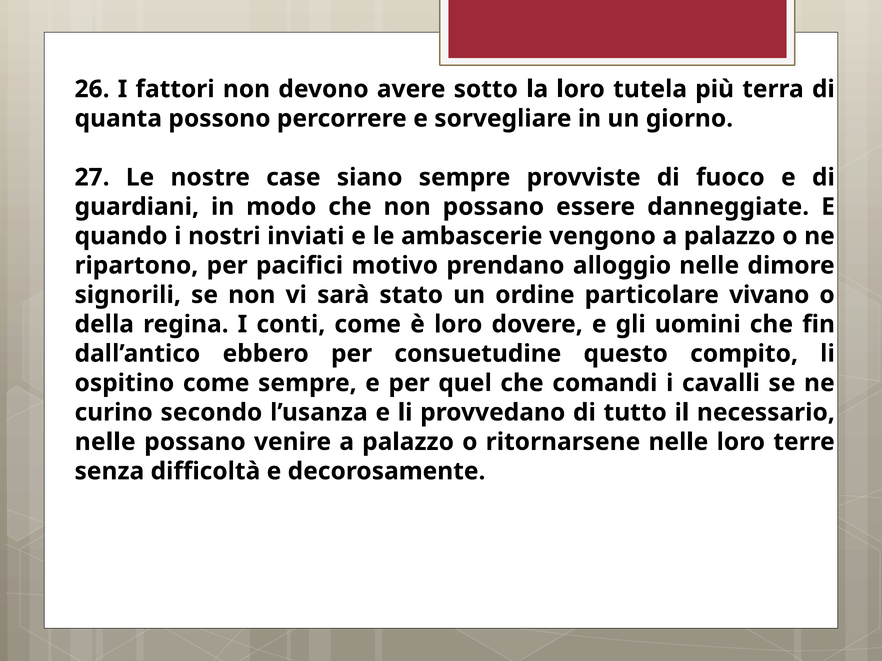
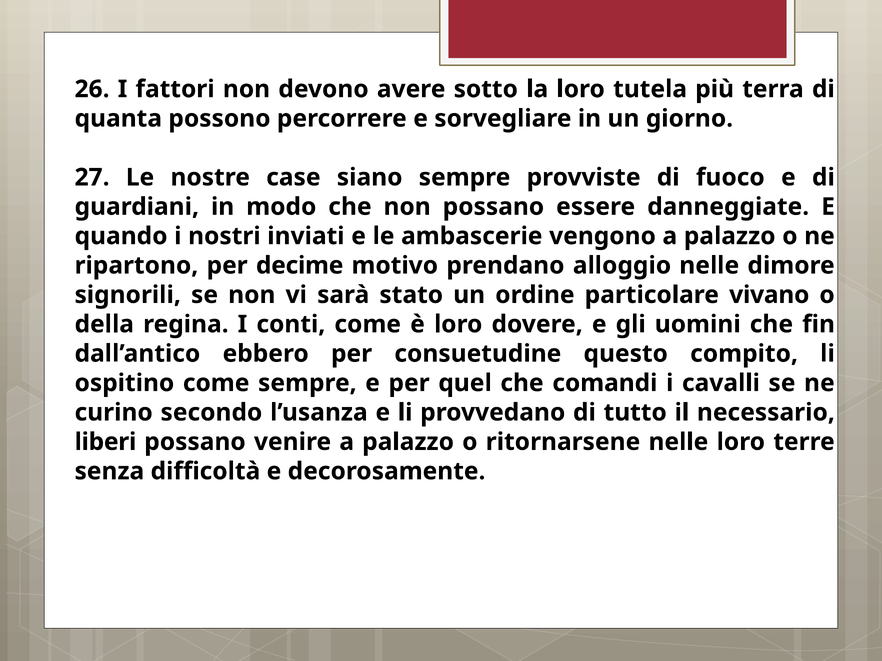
pacifici: pacifici -> decime (300, 266)
nelle: nelle -> liberi (105, 442)
